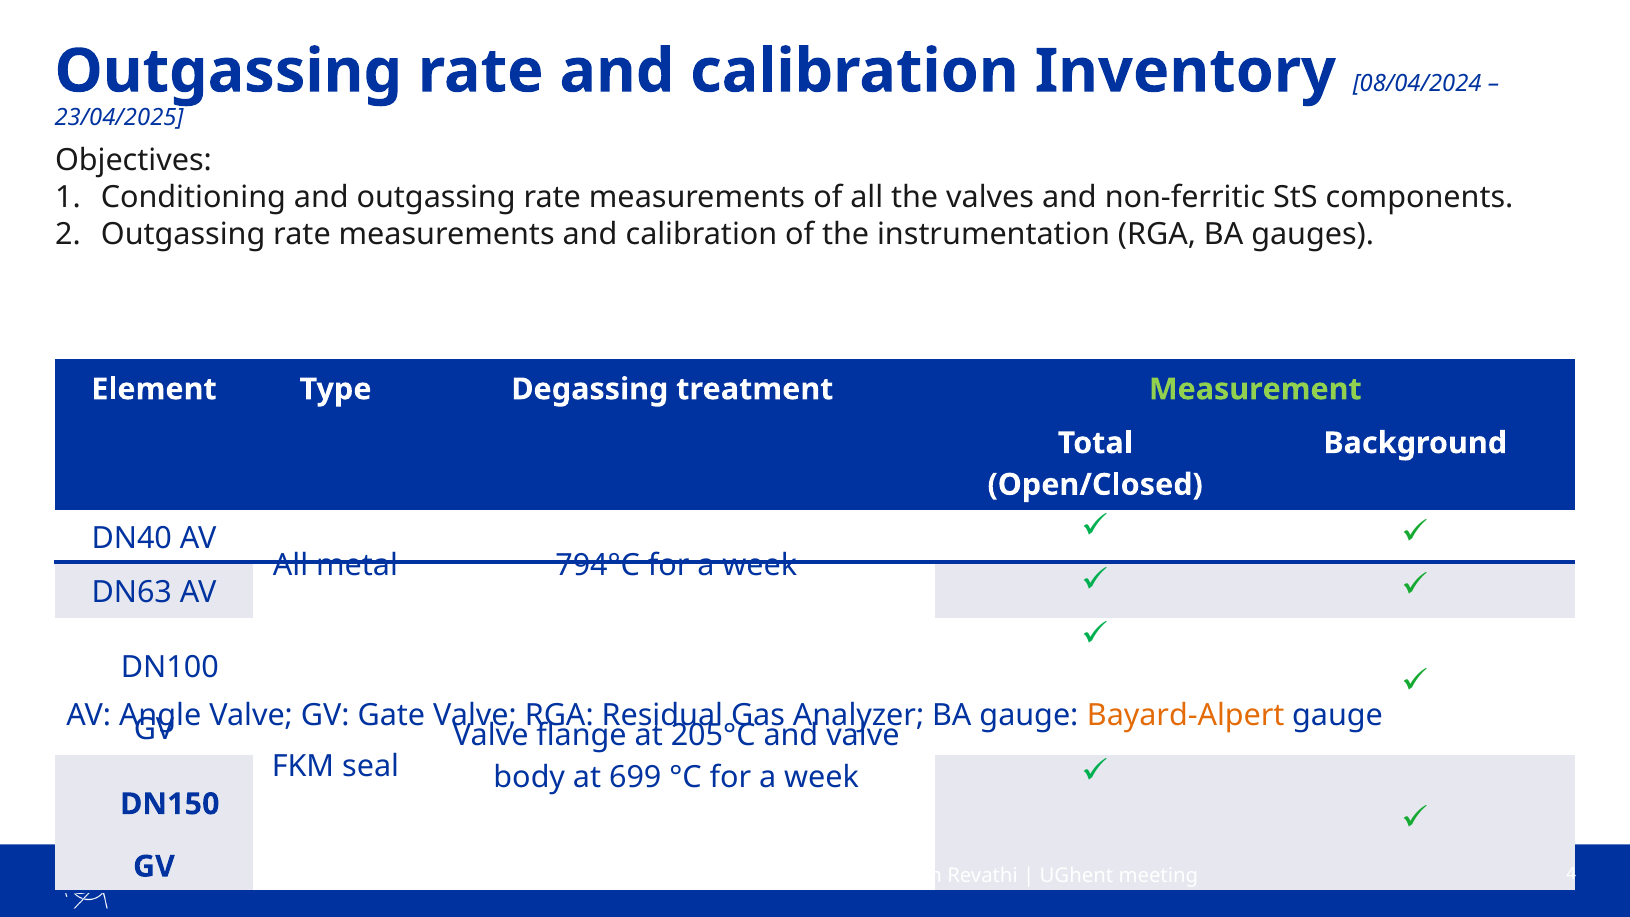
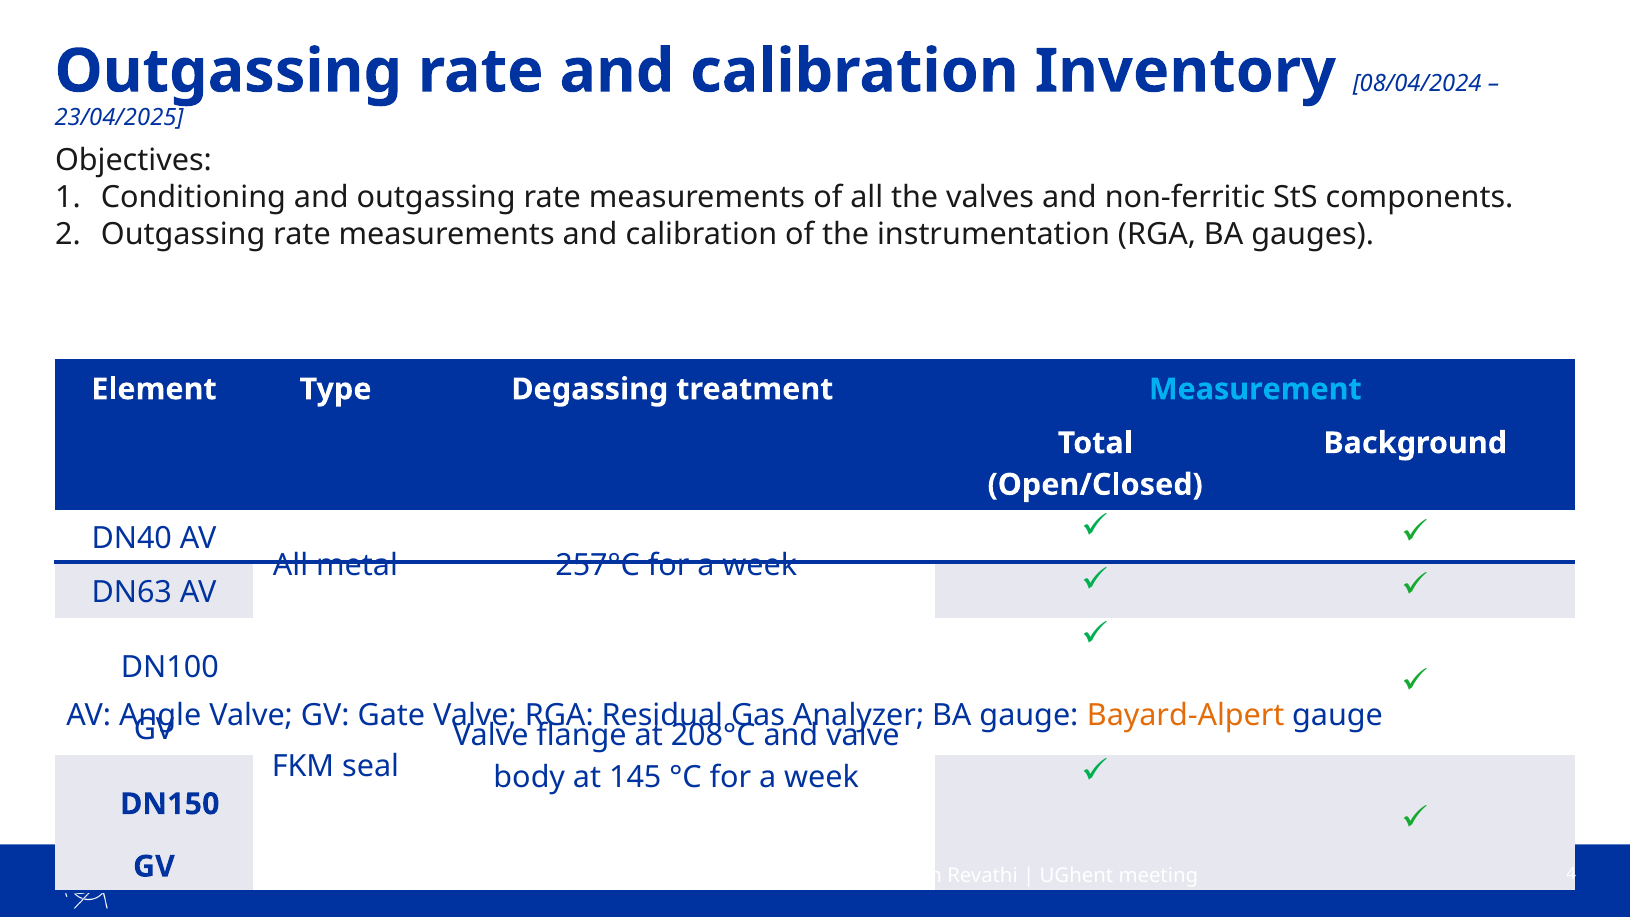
Measurement colour: light green -> light blue (1255, 389)
794°C: 794°C -> 257°C (598, 565)
205°C: 205°C -> 208°C (713, 736)
699: 699 -> 145 (635, 777)
